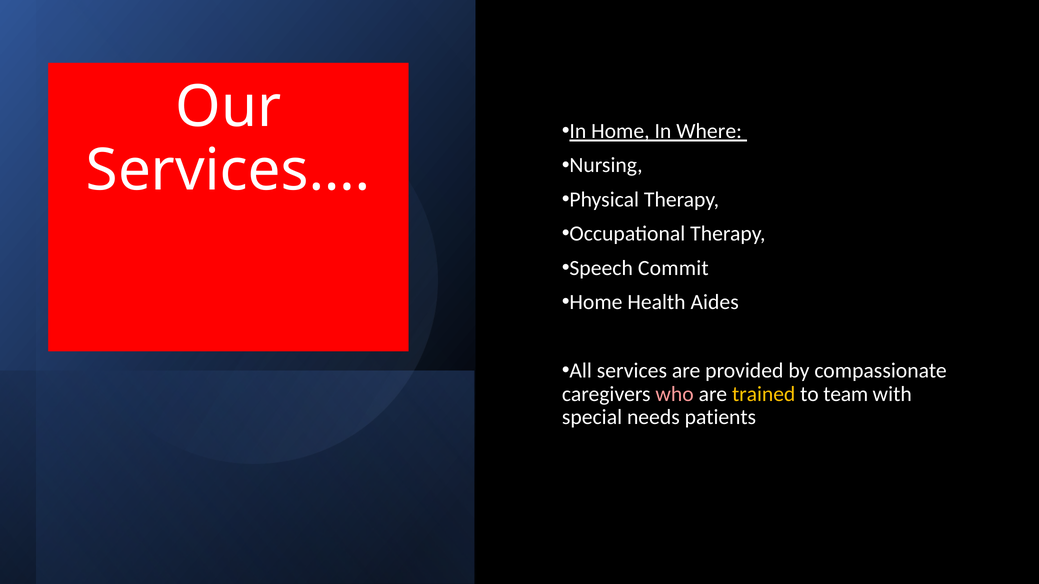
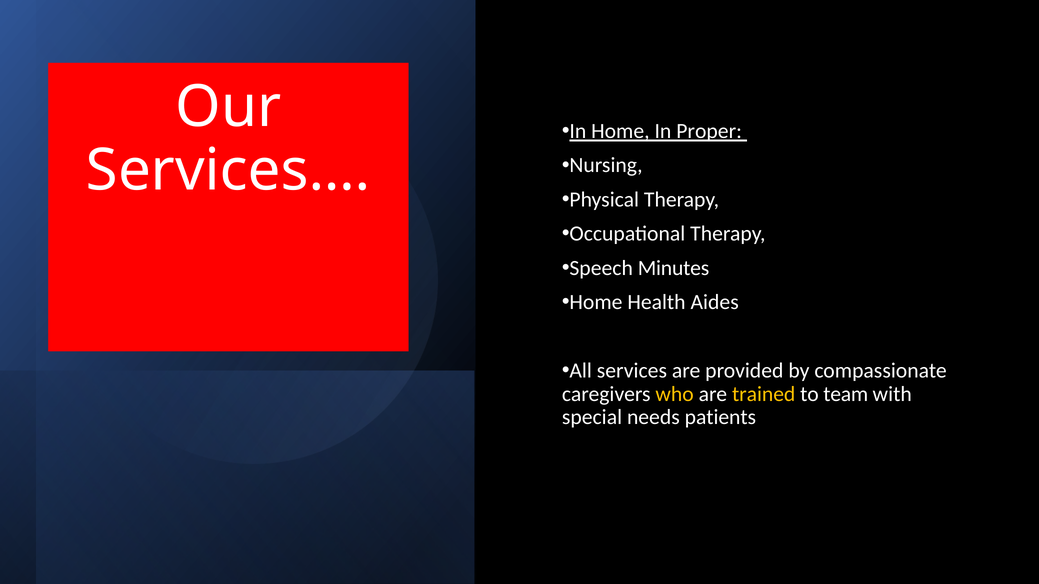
Where: Where -> Proper (709, 131)
Commit: Commit -> Minutes (674, 268)
who colour: pink -> yellow (675, 394)
